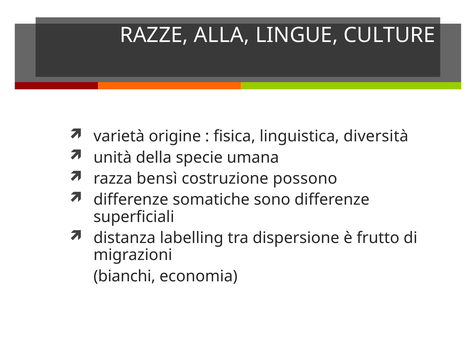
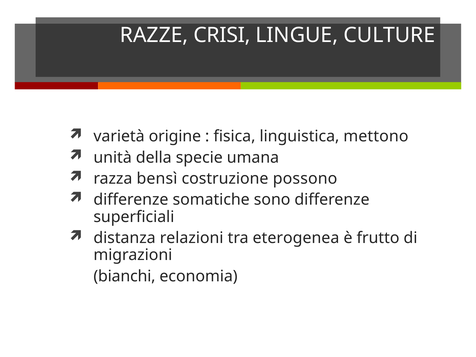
ALLA: ALLA -> CRISI (222, 35)
diversità: diversità -> mettono (376, 136)
labelling: labelling -> relazioni (192, 238)
dispersione: dispersione -> eterogenea (296, 238)
